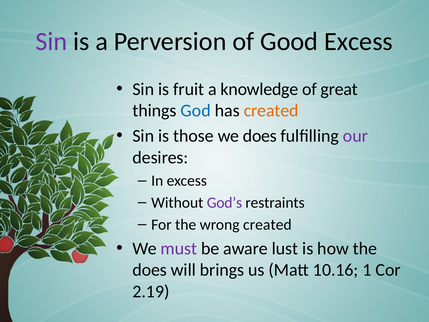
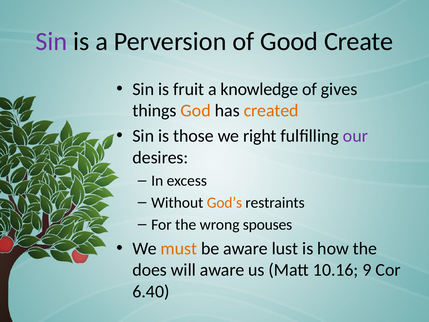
Good Excess: Excess -> Create (359, 42)
great: great -> gives (339, 89)
God colour: blue -> orange (196, 111)
we does: does -> right (260, 136)
God’s colour: purple -> orange (224, 202)
wrong created: created -> spouses (268, 224)
must colour: purple -> orange (179, 248)
will brings: brings -> aware (222, 270)
1: 1 -> 9 (367, 270)
2.19: 2.19 -> 6.40 (151, 291)
